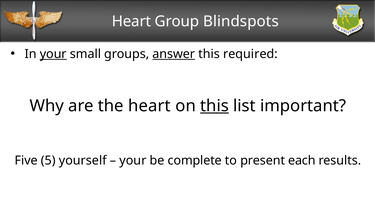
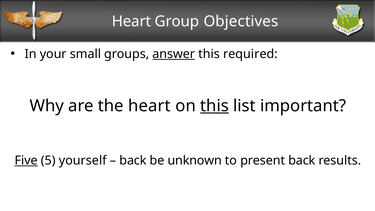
Blindspots: Blindspots -> Objectives (241, 21)
your underline: present -> none (53, 54)
Five underline: none -> present (26, 160)
your: your -> back (133, 160)
complete: complete -> unknown (195, 160)
present each: each -> back (302, 160)
